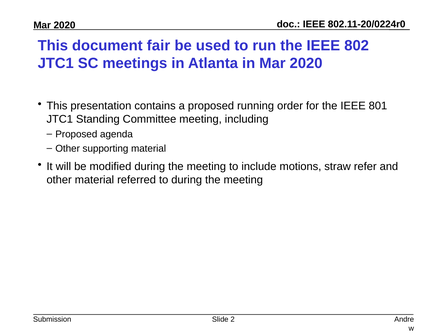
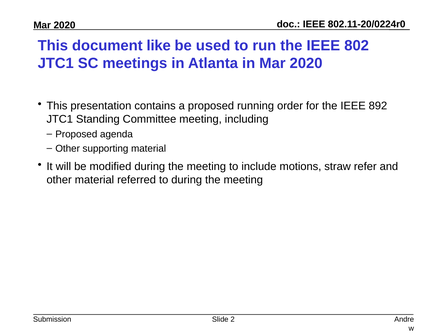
fair: fair -> like (159, 45)
801: 801 -> 892 (378, 106)
